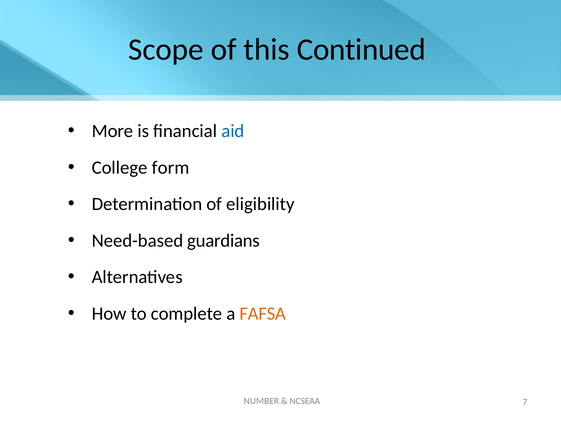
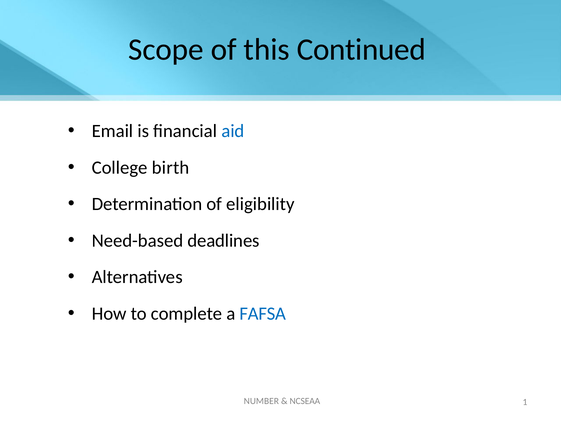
More: More -> Email (113, 131)
form: form -> birth (171, 168)
guardians: guardians -> deadlines (223, 240)
FAFSA colour: orange -> blue (263, 313)
7: 7 -> 1 (525, 402)
